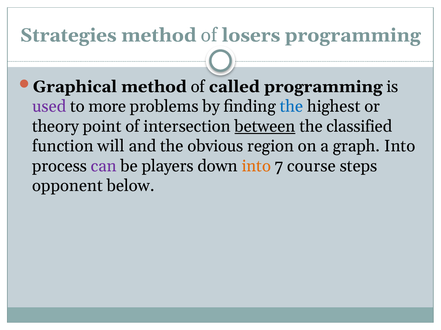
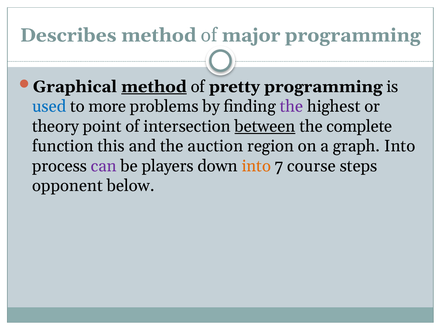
Strategies: Strategies -> Describes (68, 35)
losers: losers -> major (251, 35)
method underline: none -> present (154, 87)
called: called -> pretty (234, 87)
used colour: purple -> blue (49, 107)
the colour: blue -> purple (291, 107)
classified: classified -> complete (359, 127)
will: will -> this (111, 146)
obvious: obvious -> auction (215, 146)
